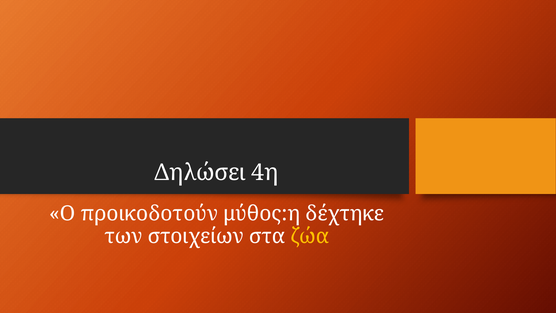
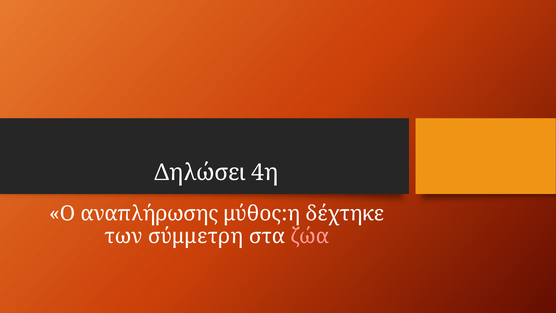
προικοδοτούν: προικοδοτούν -> αναπλήρωσης (150, 214)
στοιχείων: στοιχείων -> σύμμετρη (196, 236)
ζώα colour: yellow -> pink (310, 236)
